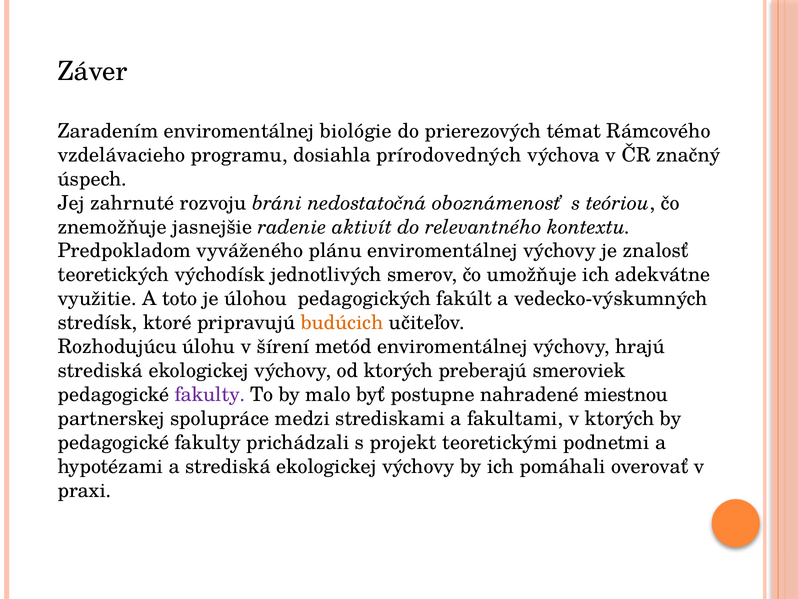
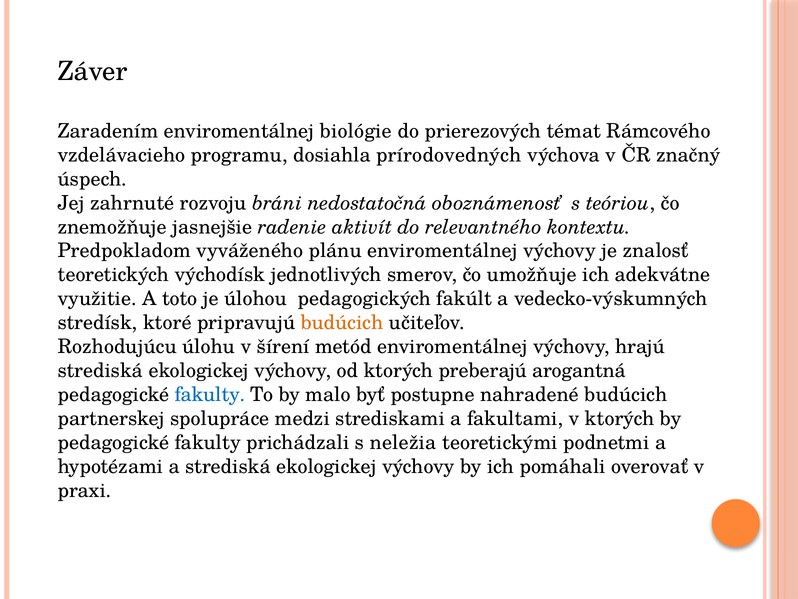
smeroviek: smeroviek -> arogantná (579, 370)
fakulty colour: purple -> blue (210, 394)
nahradené miestnou: miestnou -> budúcich (626, 394)
projekt: projekt -> neležia (403, 442)
